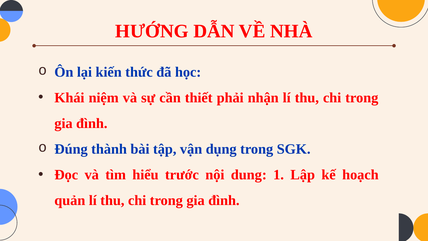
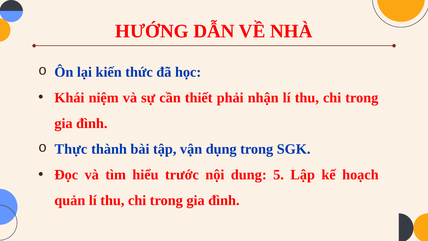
Đúng: Đúng -> Thực (71, 149)
1: 1 -> 5 (279, 175)
